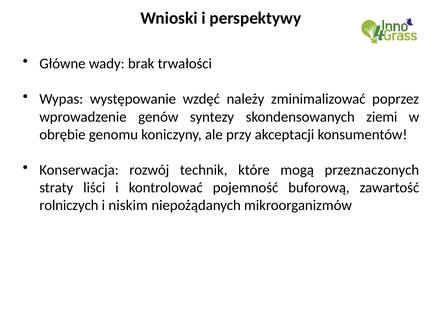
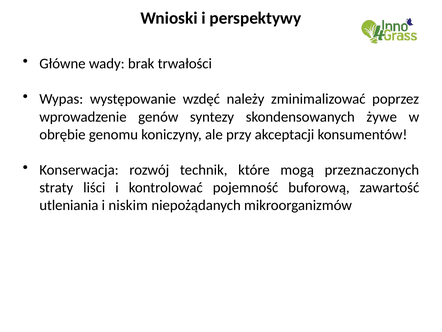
ziemi: ziemi -> żywe (382, 117)
rolniczych: rolniczych -> utleniania (69, 205)
